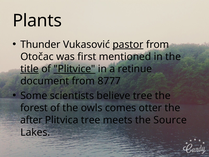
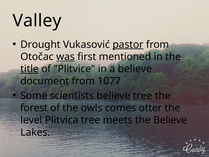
Plants: Plants -> Valley (37, 21)
Thunder: Thunder -> Drought (40, 44)
was underline: none -> present (66, 57)
Plitvice underline: present -> none (74, 69)
a retinue: retinue -> believe (135, 69)
8777: 8777 -> 1077 (109, 81)
after: after -> level (31, 120)
the Source: Source -> Believe (170, 120)
